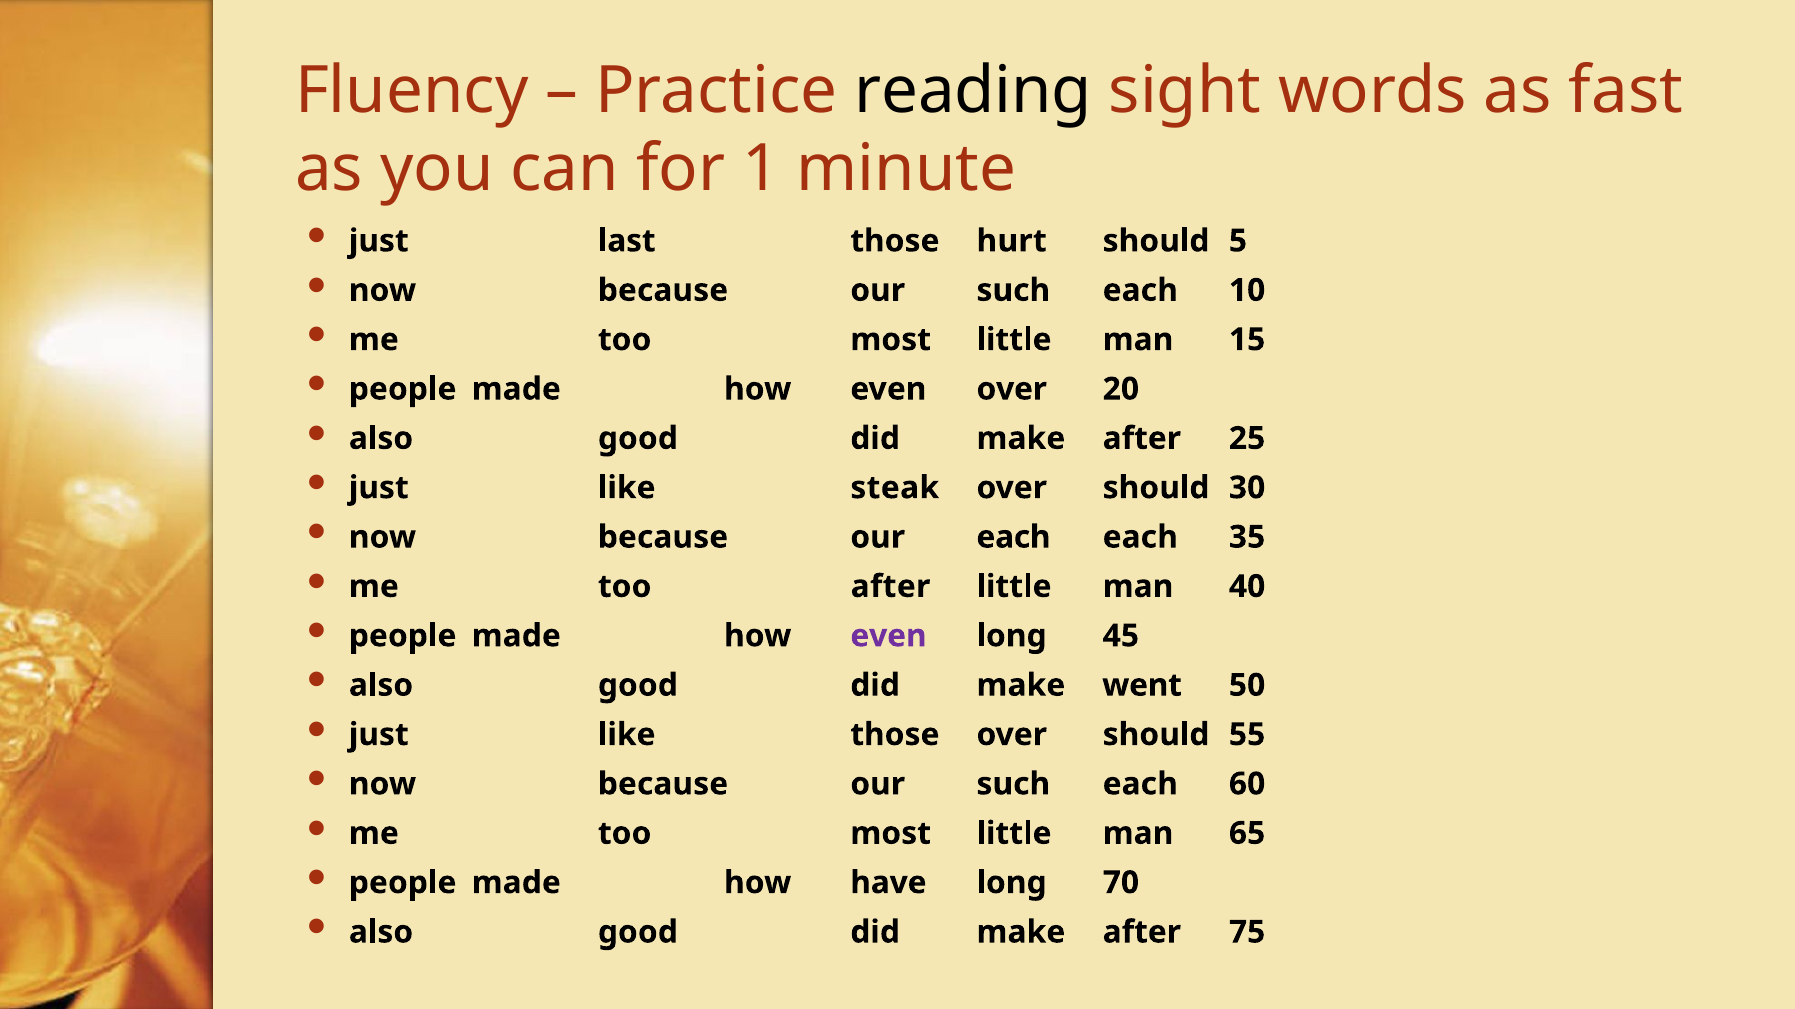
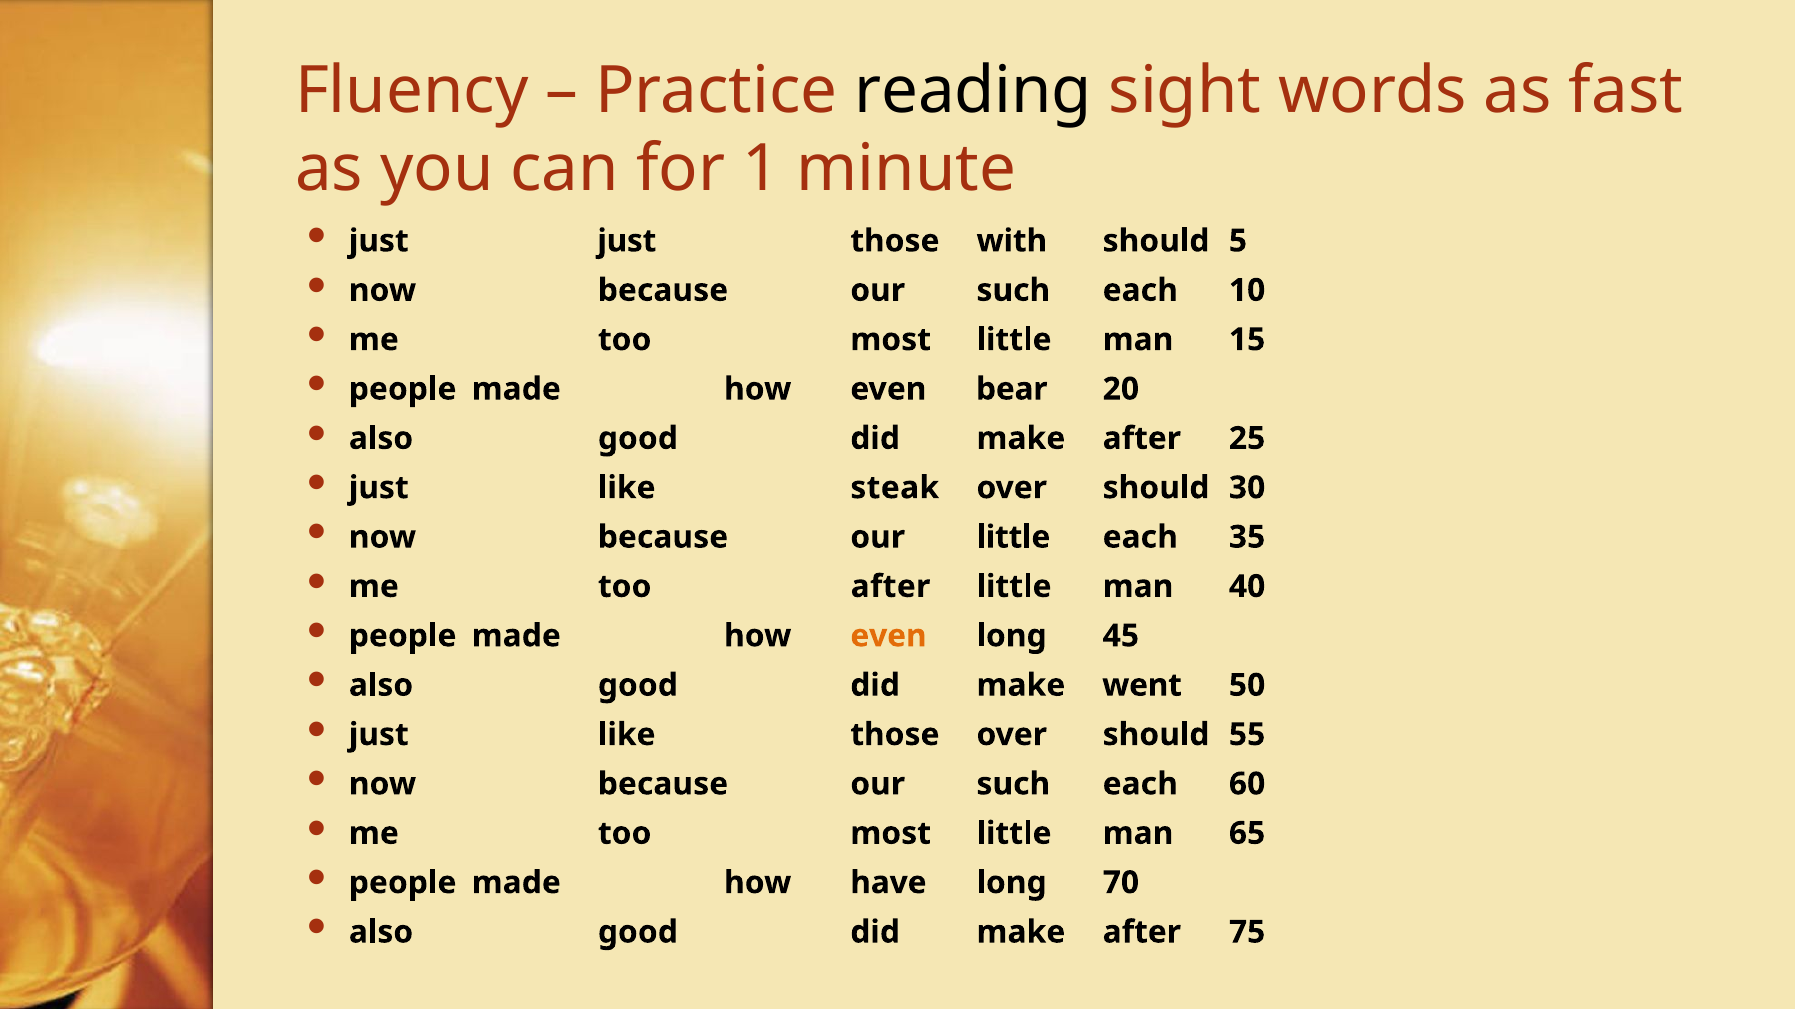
just last: last -> just (627, 241)
hurt: hurt -> with (1012, 241)
even over: over -> bear (1012, 389)
our each: each -> little (1013, 537)
even colour: purple -> orange (888, 636)
